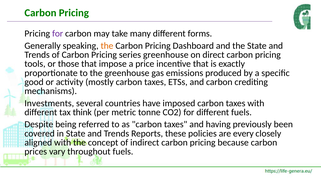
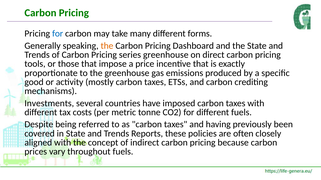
for colour: purple -> blue (58, 34)
think: think -> costs (82, 113)
every: every -> often (243, 134)
